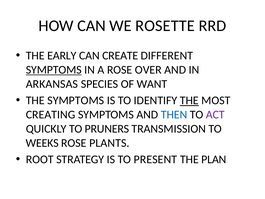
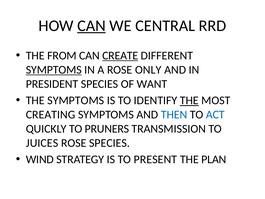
CAN underline: none -> present (91, 26)
ROSETTE: ROSETTE -> CENTRAL (165, 26)
EARLY: EARLY -> FROM (62, 56)
CREATE underline: none -> present (120, 56)
OVER: OVER -> ONLY (148, 70)
ARKANSAS: ARKANSAS -> PRESIDENT (52, 84)
ACT colour: purple -> blue (215, 114)
WEEKS: WEEKS -> JUICES (42, 143)
ROSE PLANTS: PLANTS -> SPECIES (109, 143)
ROOT: ROOT -> WIND (40, 159)
